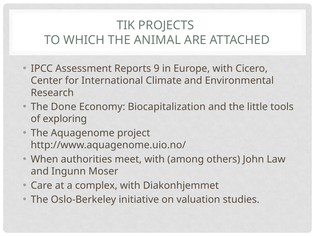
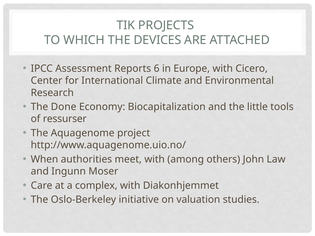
ANIMAL: ANIMAL -> DEVICES (158, 40)
9: 9 -> 6 (157, 69)
exploring: exploring -> ressurser (65, 119)
